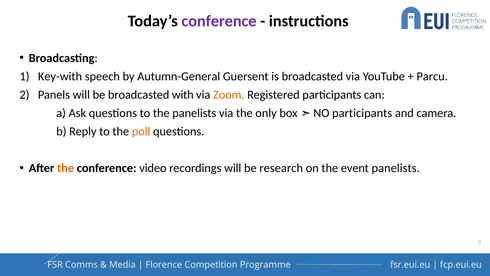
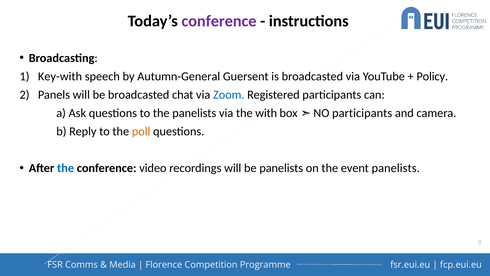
Parcu: Parcu -> Policy (432, 76)
with: with -> chat (183, 95)
Zoom colour: orange -> blue (229, 95)
only: only -> with (266, 113)
the colour: orange -> blue (66, 168)
be research: research -> panelists (281, 168)
